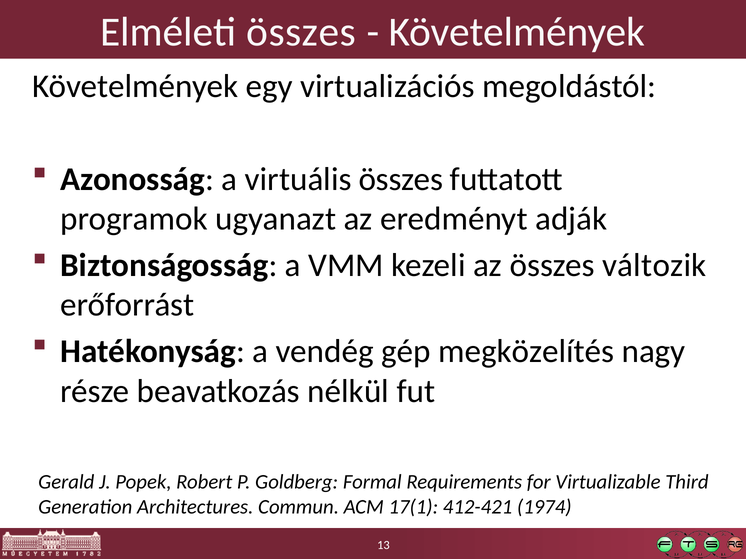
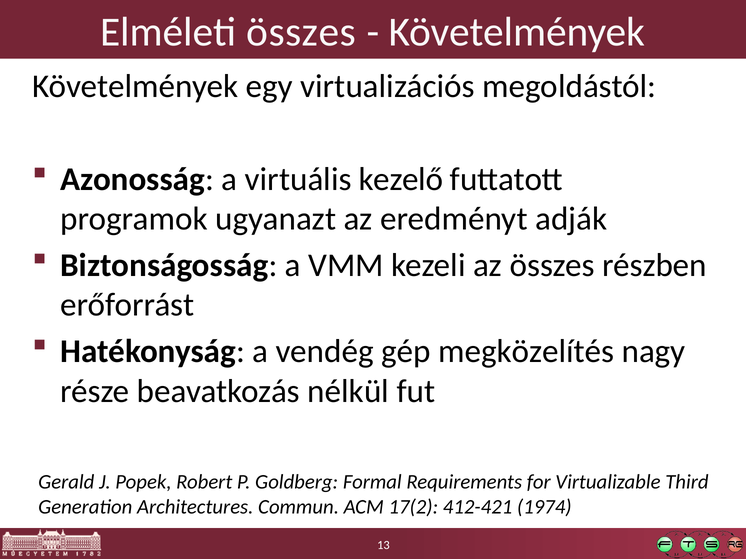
virtuális összes: összes -> kezelő (401, 179)
változik: változik -> részben (654, 265)
17(1: 17(1 -> 17(2 (413, 507)
